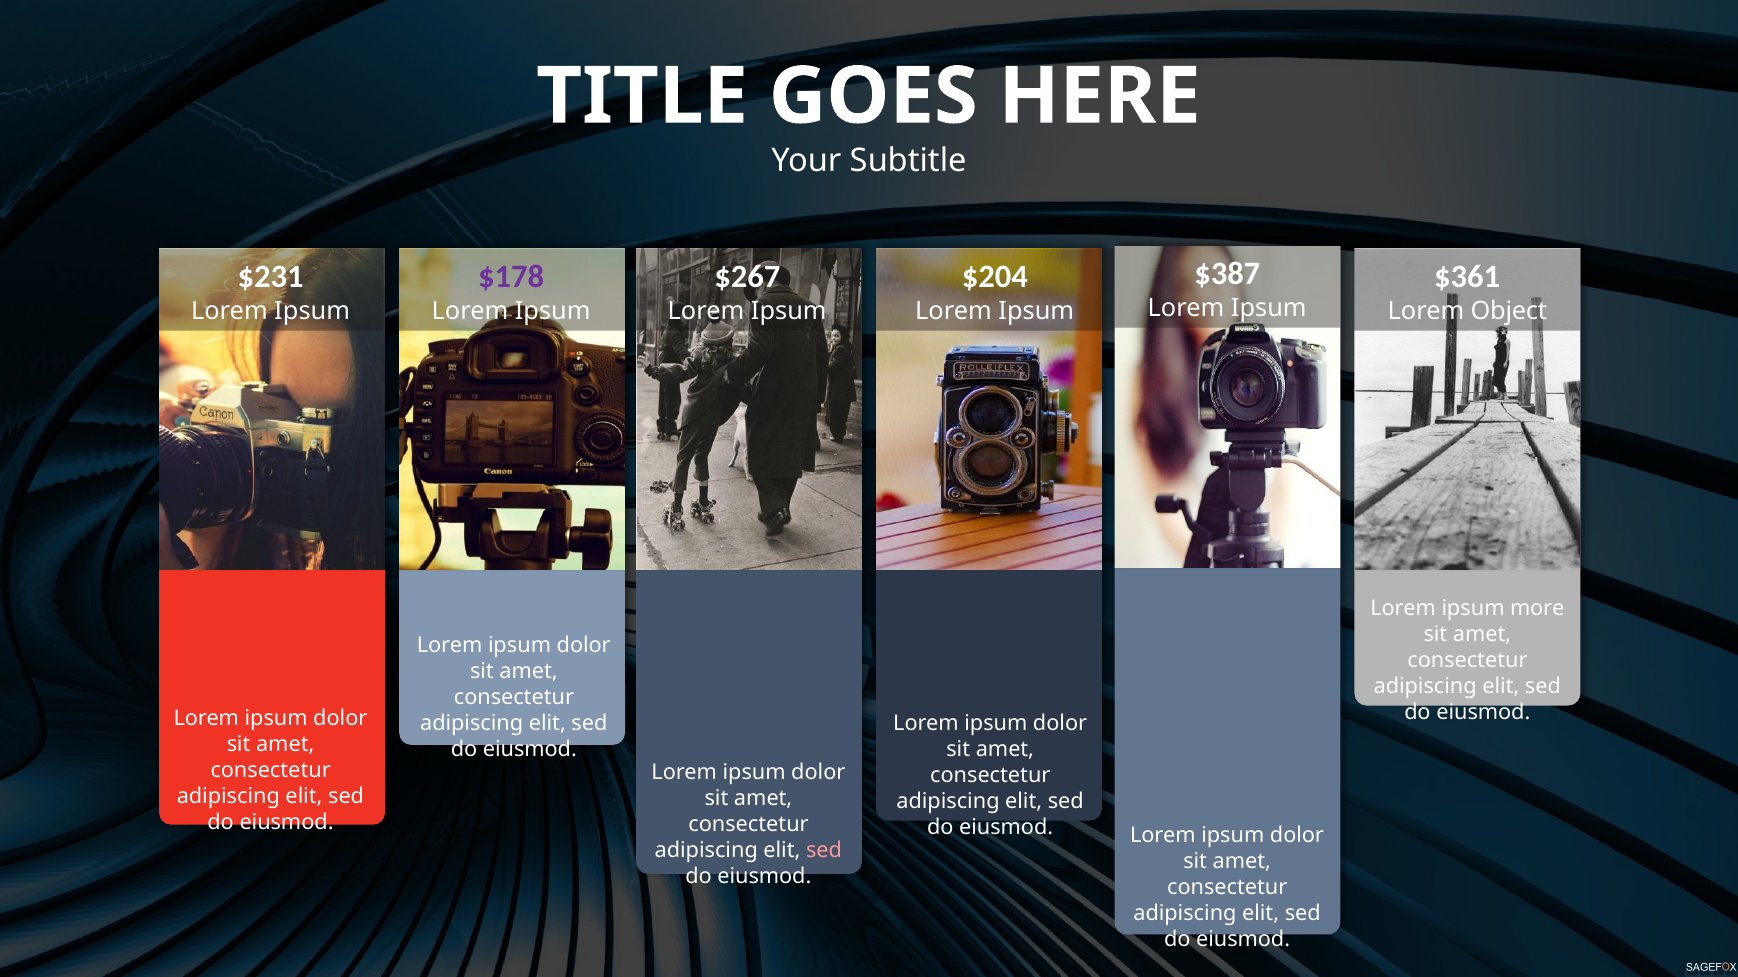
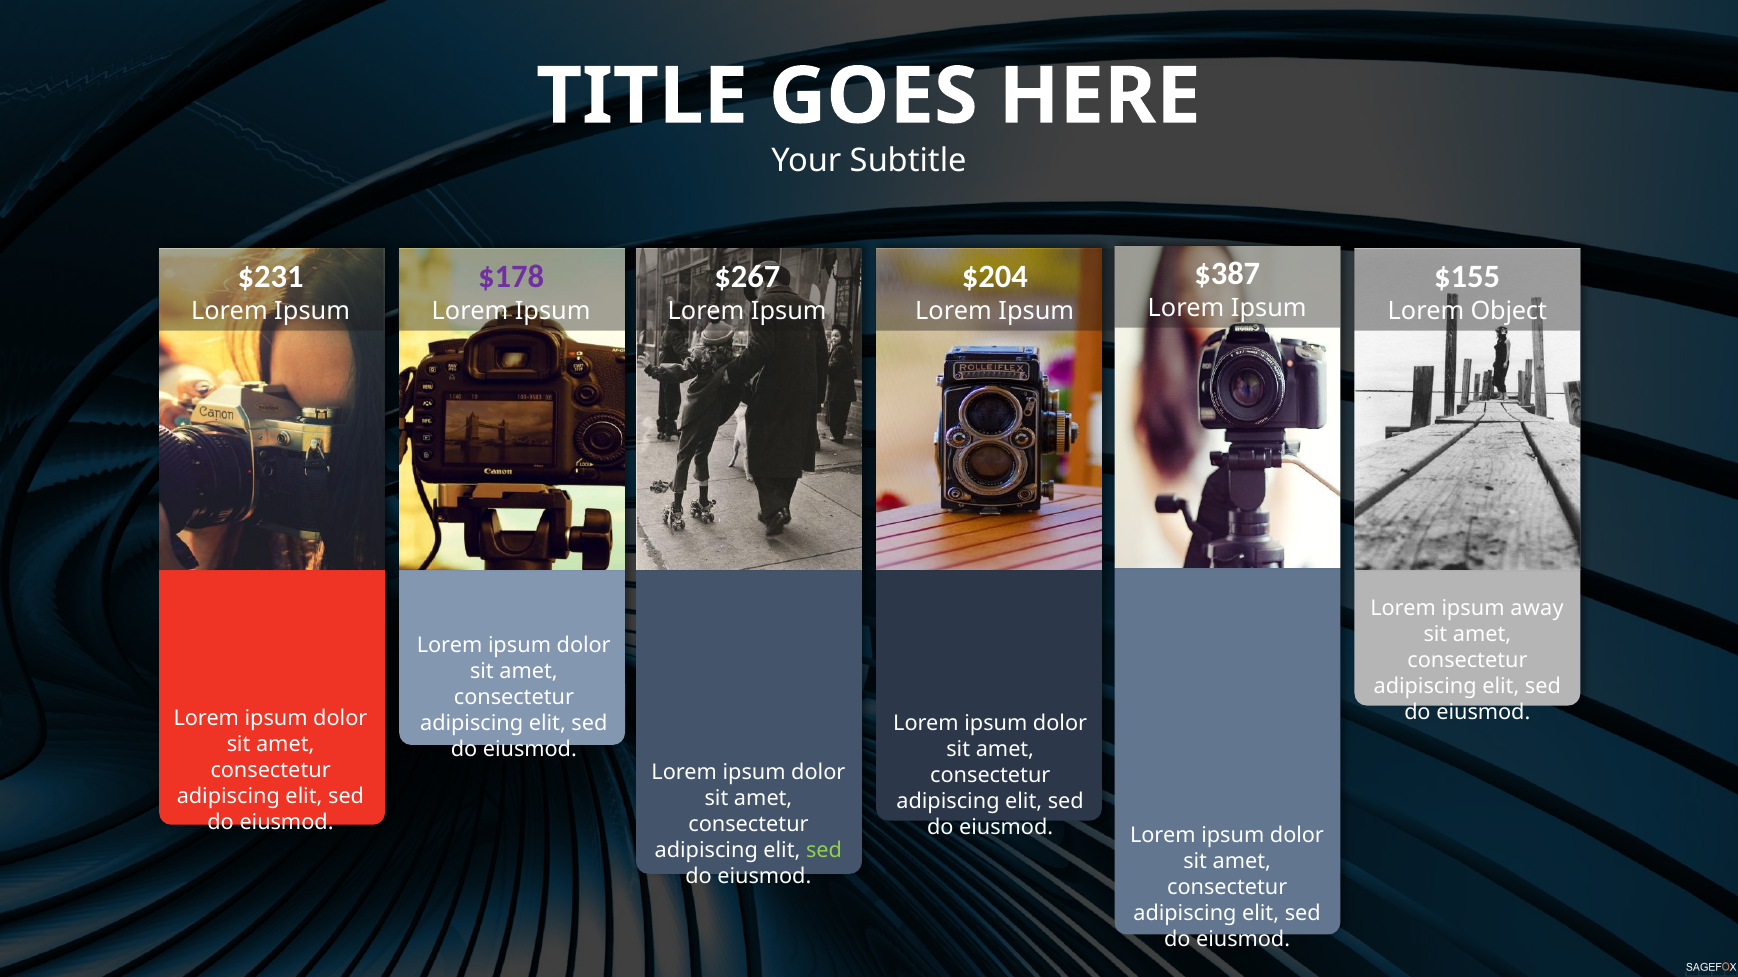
$361: $361 -> $155 (1467, 277)
more: more -> away (1537, 609)
sed colour: pink -> light green (824, 851)
